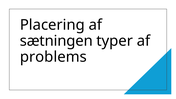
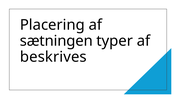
problems: problems -> beskrives (53, 57)
